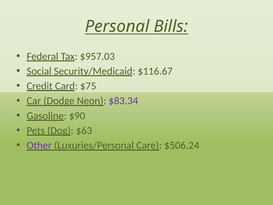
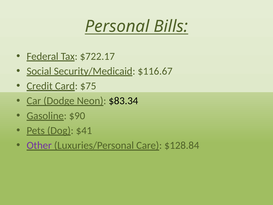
$957.03: $957.03 -> $722.17 (97, 56)
$83.34 colour: purple -> black (123, 101)
$63: $63 -> $41 (84, 130)
$506.24: $506.24 -> $128.84 (182, 145)
